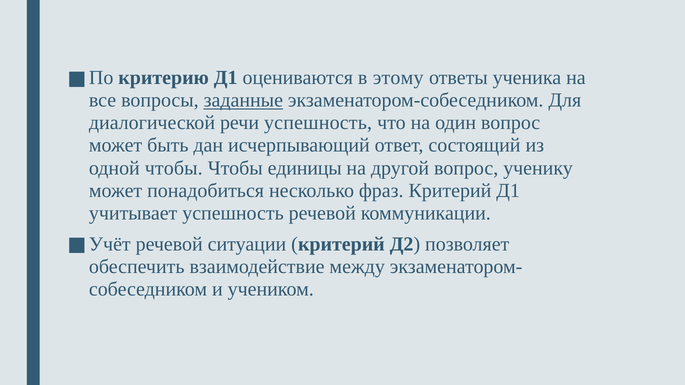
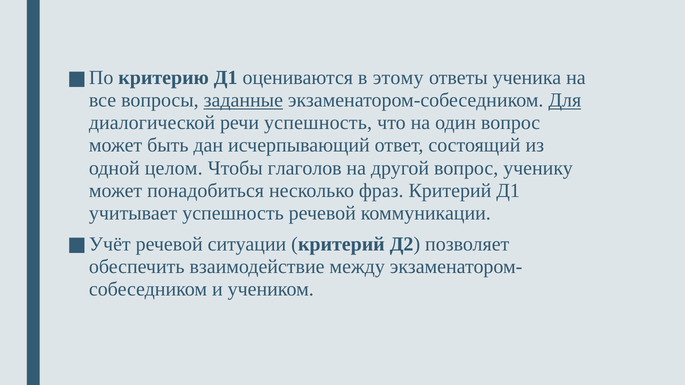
Для underline: none -> present (565, 100)
одной чтобы: чтобы -> целом (174, 168)
единицы: единицы -> глаголов (305, 168)
